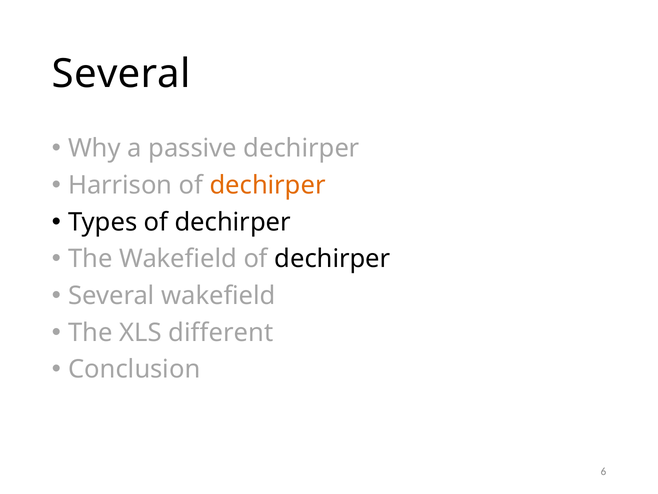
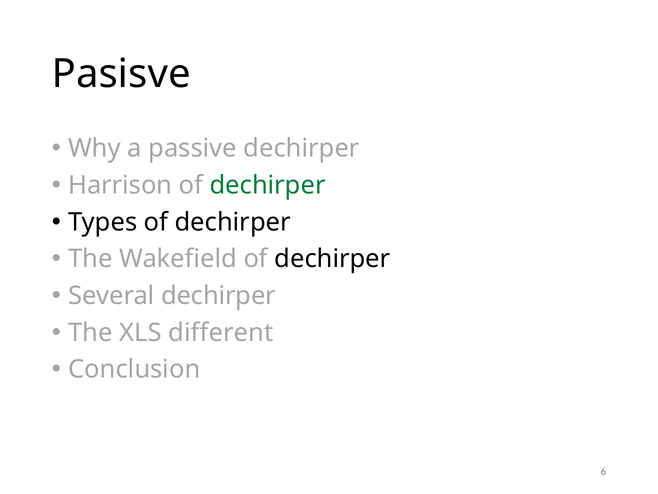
Several: Several -> Pasisve (121, 74)
dechirper colour: orange -> green (268, 185)
Several wakefield: wakefield -> dechirper (219, 295)
